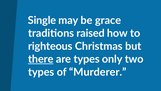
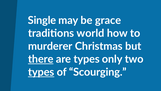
raised: raised -> world (90, 33)
righteous: righteous -> murderer (50, 46)
types underline: none -> present (41, 72)
Murderer: Murderer -> Scourging (98, 72)
